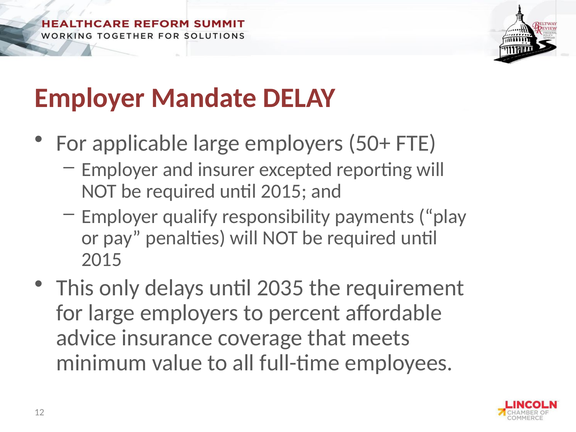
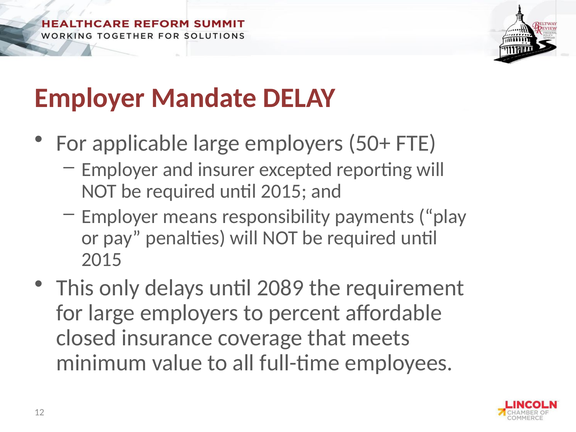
qualify: qualify -> means (190, 216)
2035: 2035 -> 2089 (280, 288)
advice: advice -> closed (86, 338)
